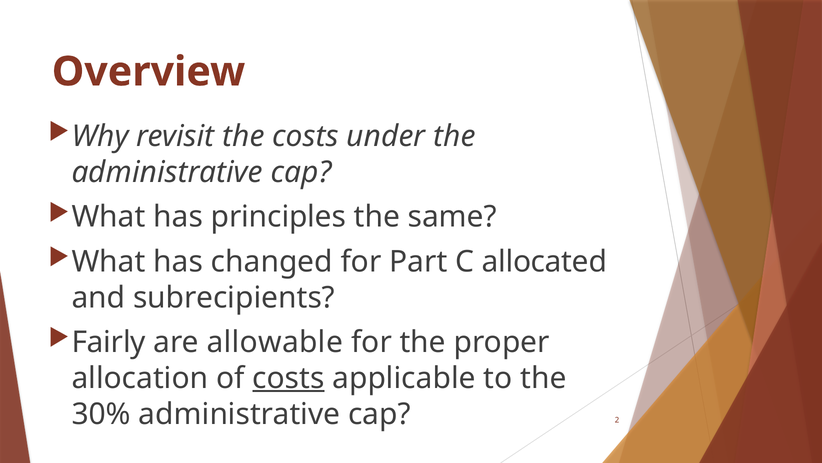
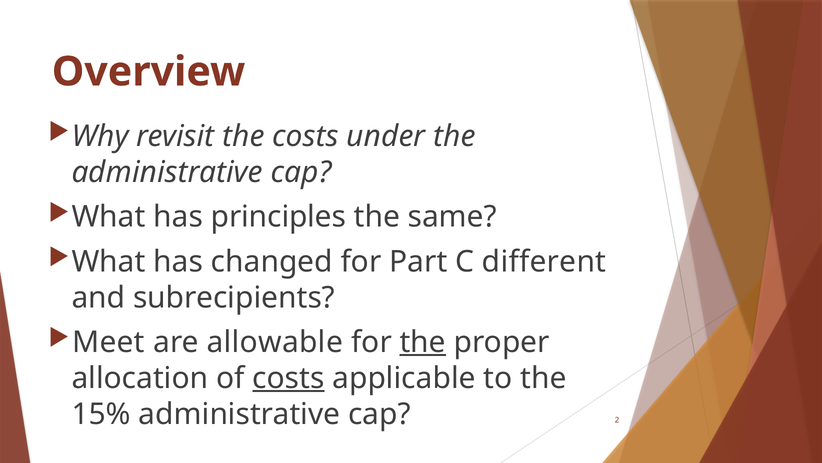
allocated: allocated -> different (544, 261)
Fairly: Fairly -> Meet (108, 342)
the underline: none -> present (423, 342)
30%: 30% -> 15% (101, 414)
